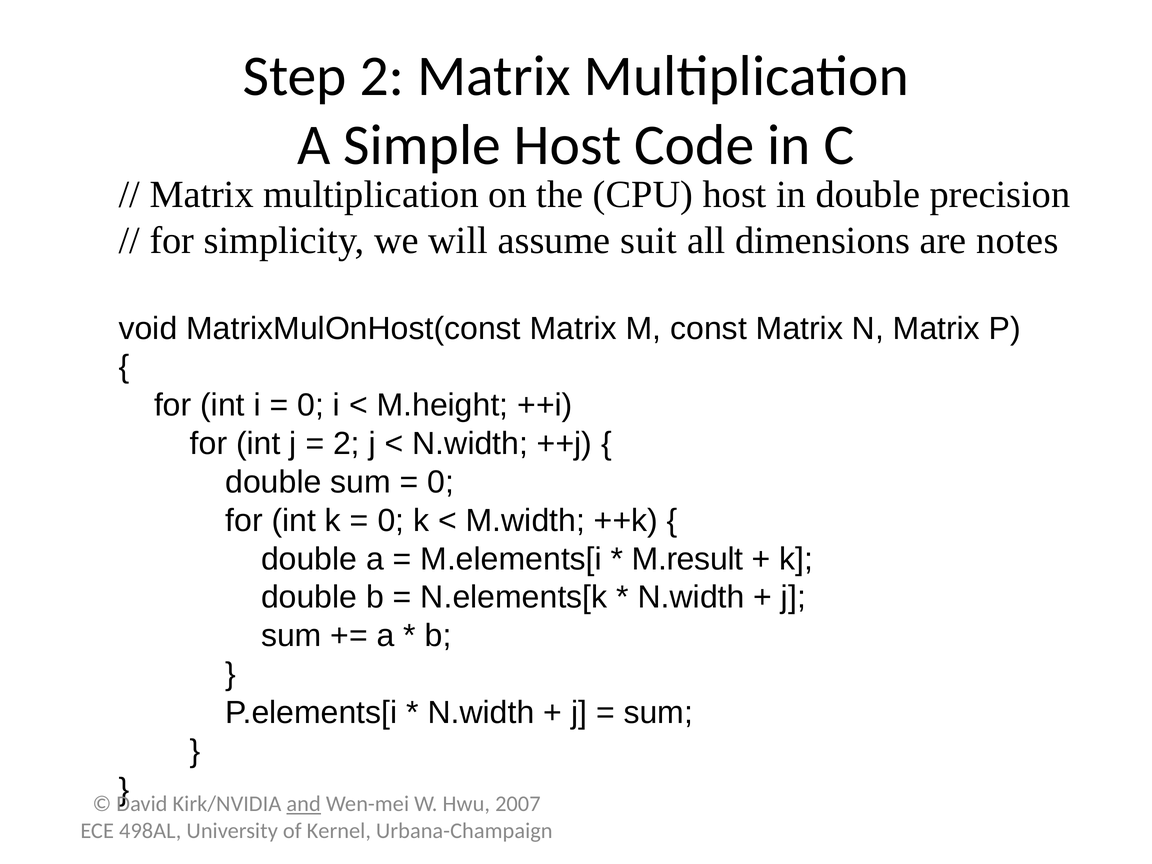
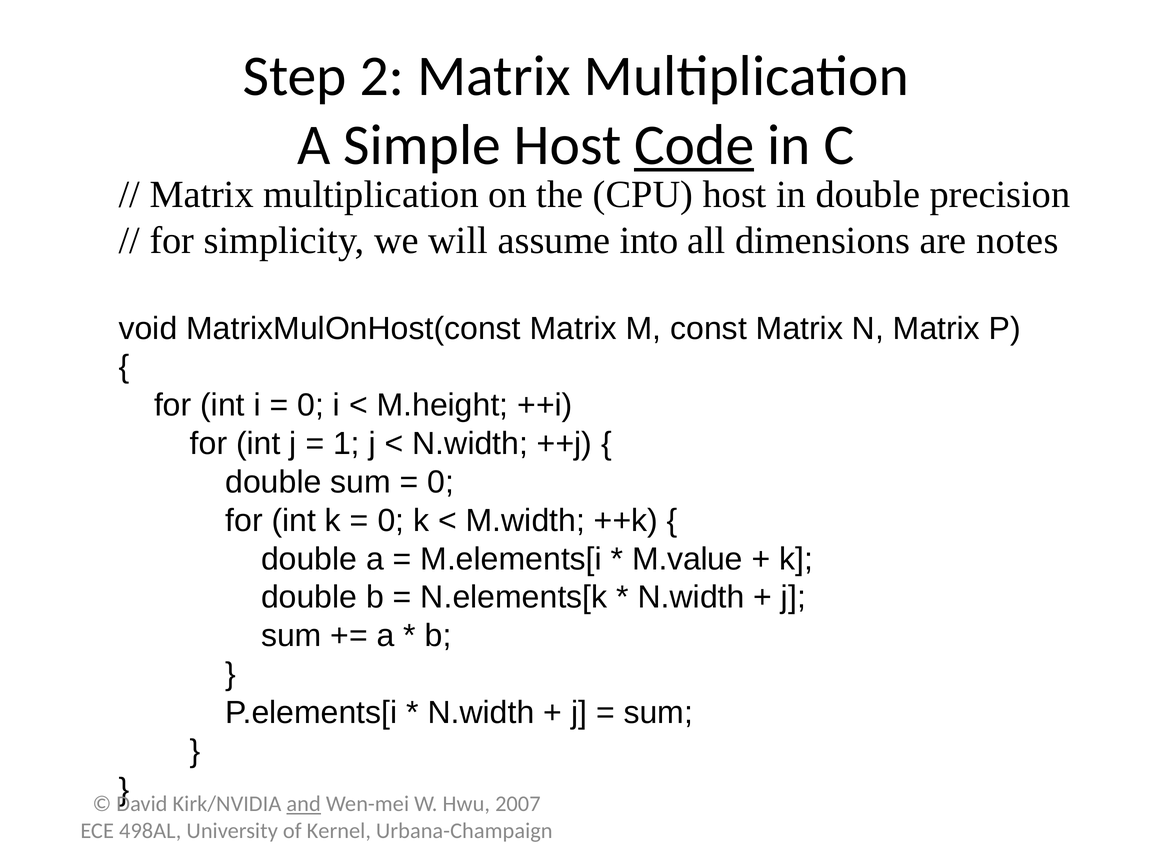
Code underline: none -> present (694, 145)
suit: suit -> into (649, 241)
2: 2 -> 1 (346, 444)
M.result: M.result -> M.value (687, 559)
